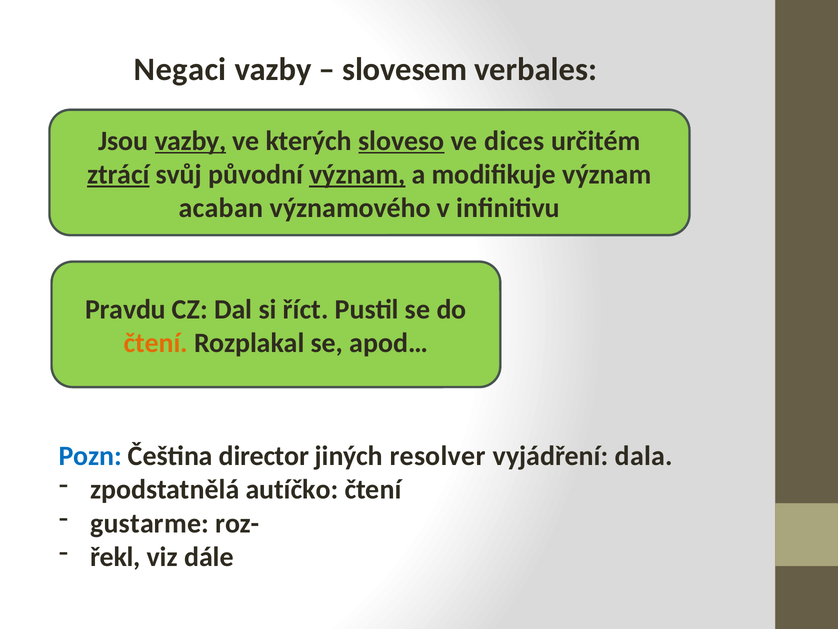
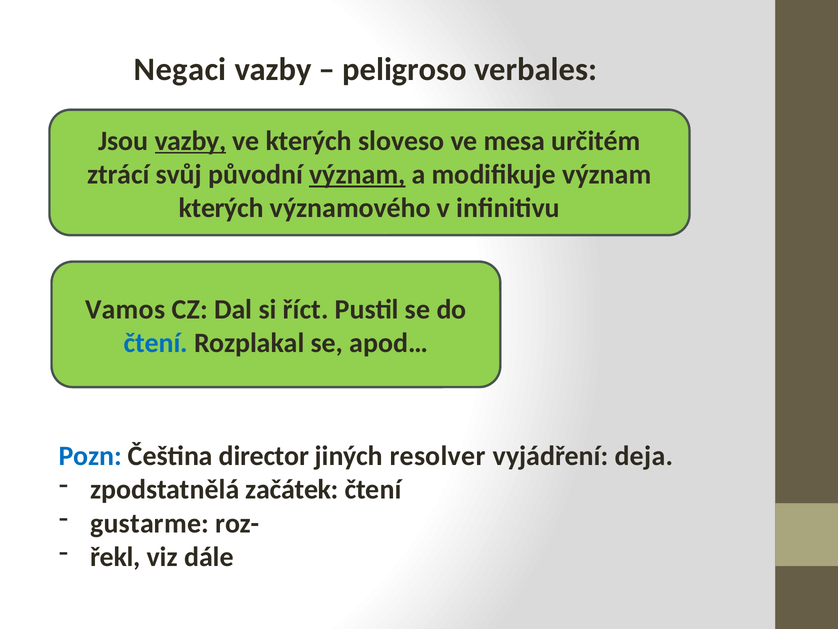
slovesem: slovesem -> peligroso (405, 70)
sloveso underline: present -> none (401, 141)
dices: dices -> mesa (515, 141)
ztrácí underline: present -> none (118, 174)
acaban: acaban -> kterých (221, 208)
Pravdu: Pravdu -> Vamos (125, 309)
čtení colour: orange -> blue (156, 343)
dala: dala -> deja (644, 456)
autíčko: autíčko -> začátek (292, 489)
